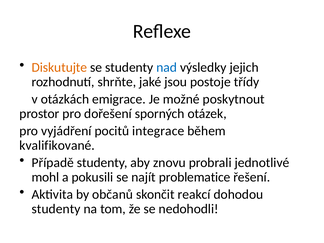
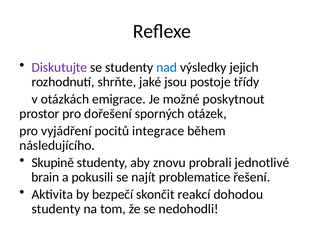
Diskutujte colour: orange -> purple (59, 67)
kvalifikované: kvalifikované -> následujícího (57, 145)
Případě: Případě -> Skupině (53, 163)
mohl: mohl -> brain (45, 177)
občanů: občanů -> bezpečí (113, 194)
